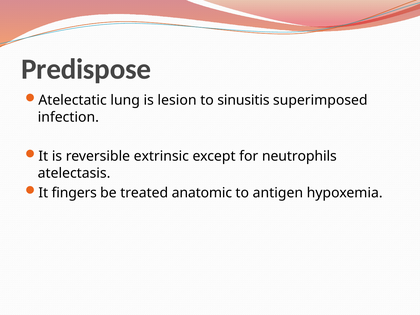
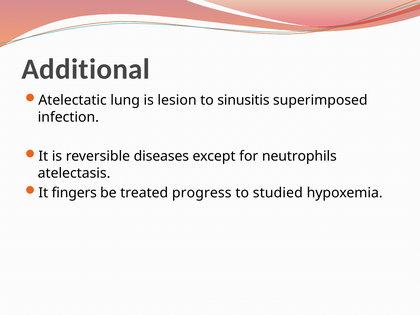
Predispose: Predispose -> Additional (86, 69)
extrinsic: extrinsic -> diseases (161, 156)
anatomic: anatomic -> progress (202, 193)
antigen: antigen -> studied (278, 193)
